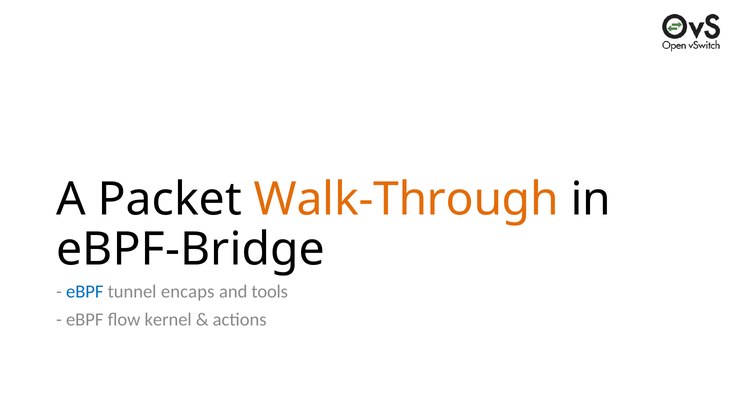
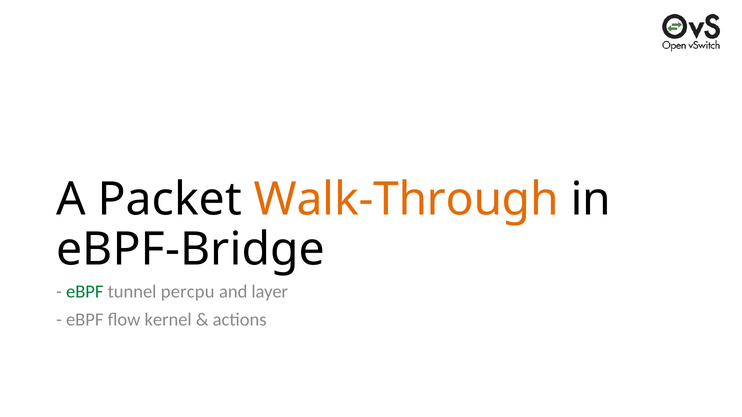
eBPF colour: blue -> green (85, 292)
encaps: encaps -> percpu (188, 292)
tools: tools -> layer (270, 292)
